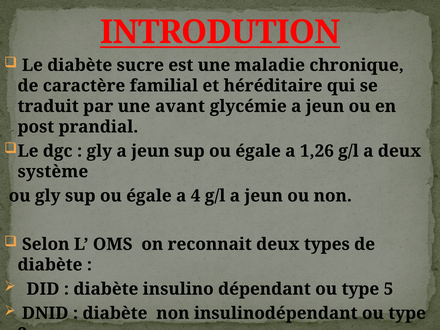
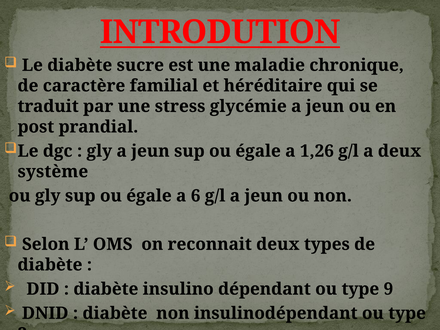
avant: avant -> stress (180, 106)
4: 4 -> 6 (196, 196)
5: 5 -> 9 (388, 289)
